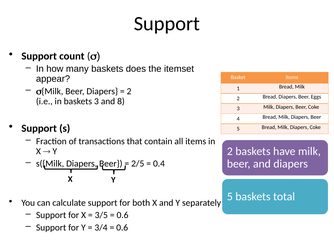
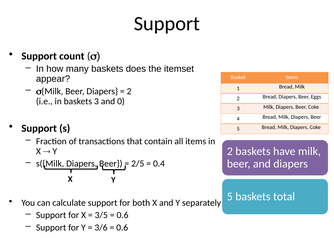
8: 8 -> 0 (121, 101)
3/4: 3/4 -> 3/6 (101, 228)
